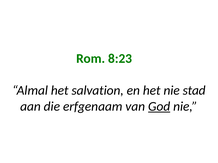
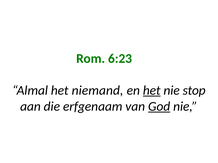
8:23: 8:23 -> 6:23 (120, 59)
salvation: salvation -> niemand (98, 91)
het underline: none -> present (152, 91)
stad: stad -> stop (194, 91)
